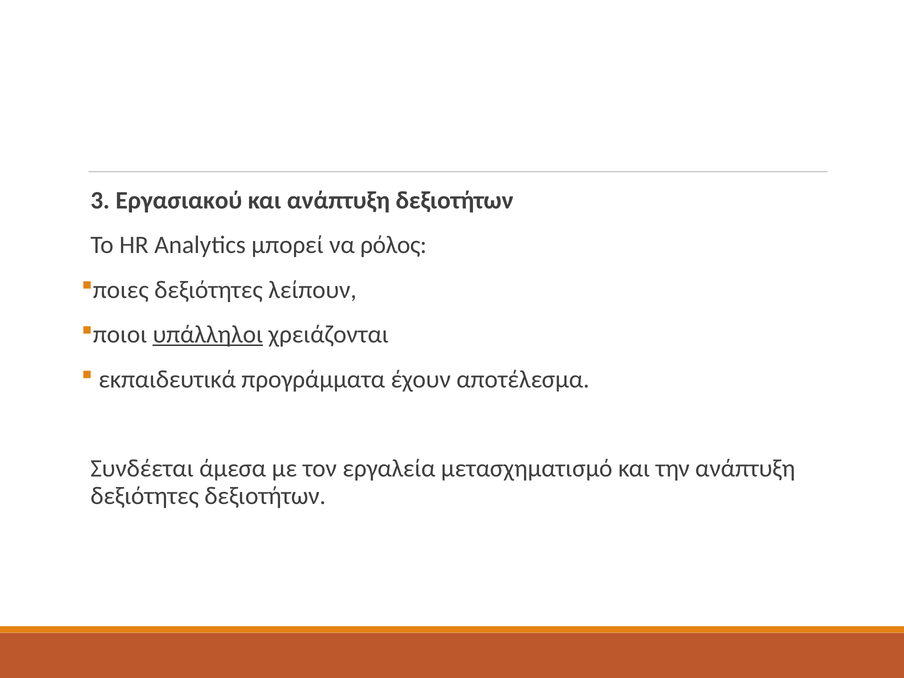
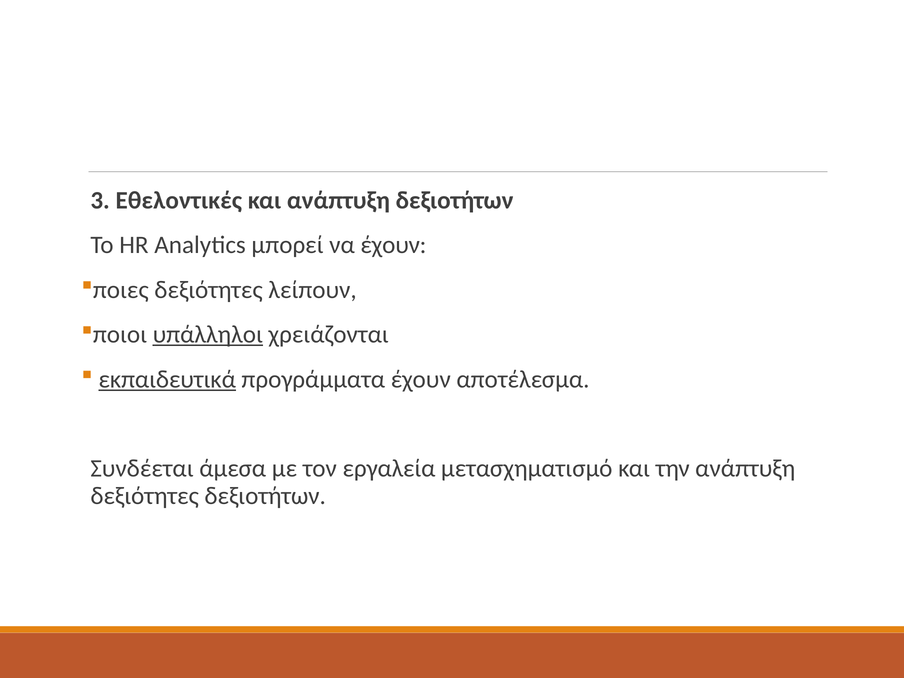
Εργασιακού: Εργασιακού -> Εθελοντικές (179, 200)
να ρόλος: ρόλος -> έχουν (393, 245)
εκπαιδευτικά underline: none -> present (167, 379)
